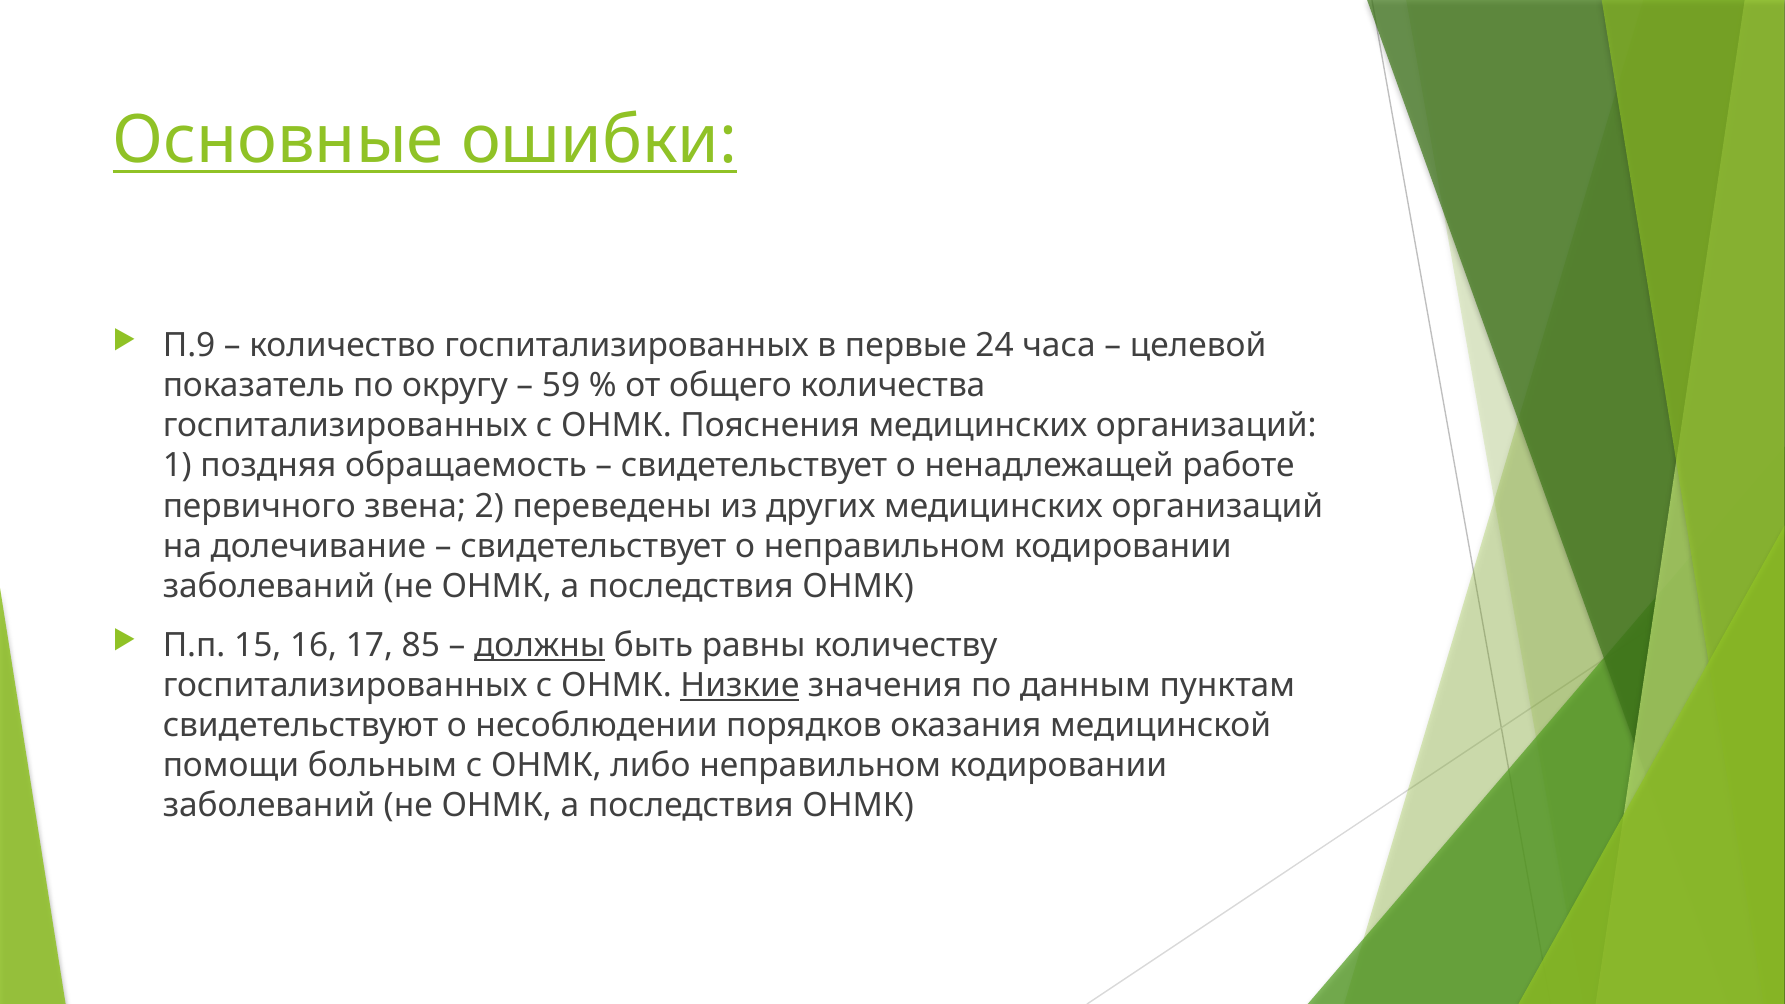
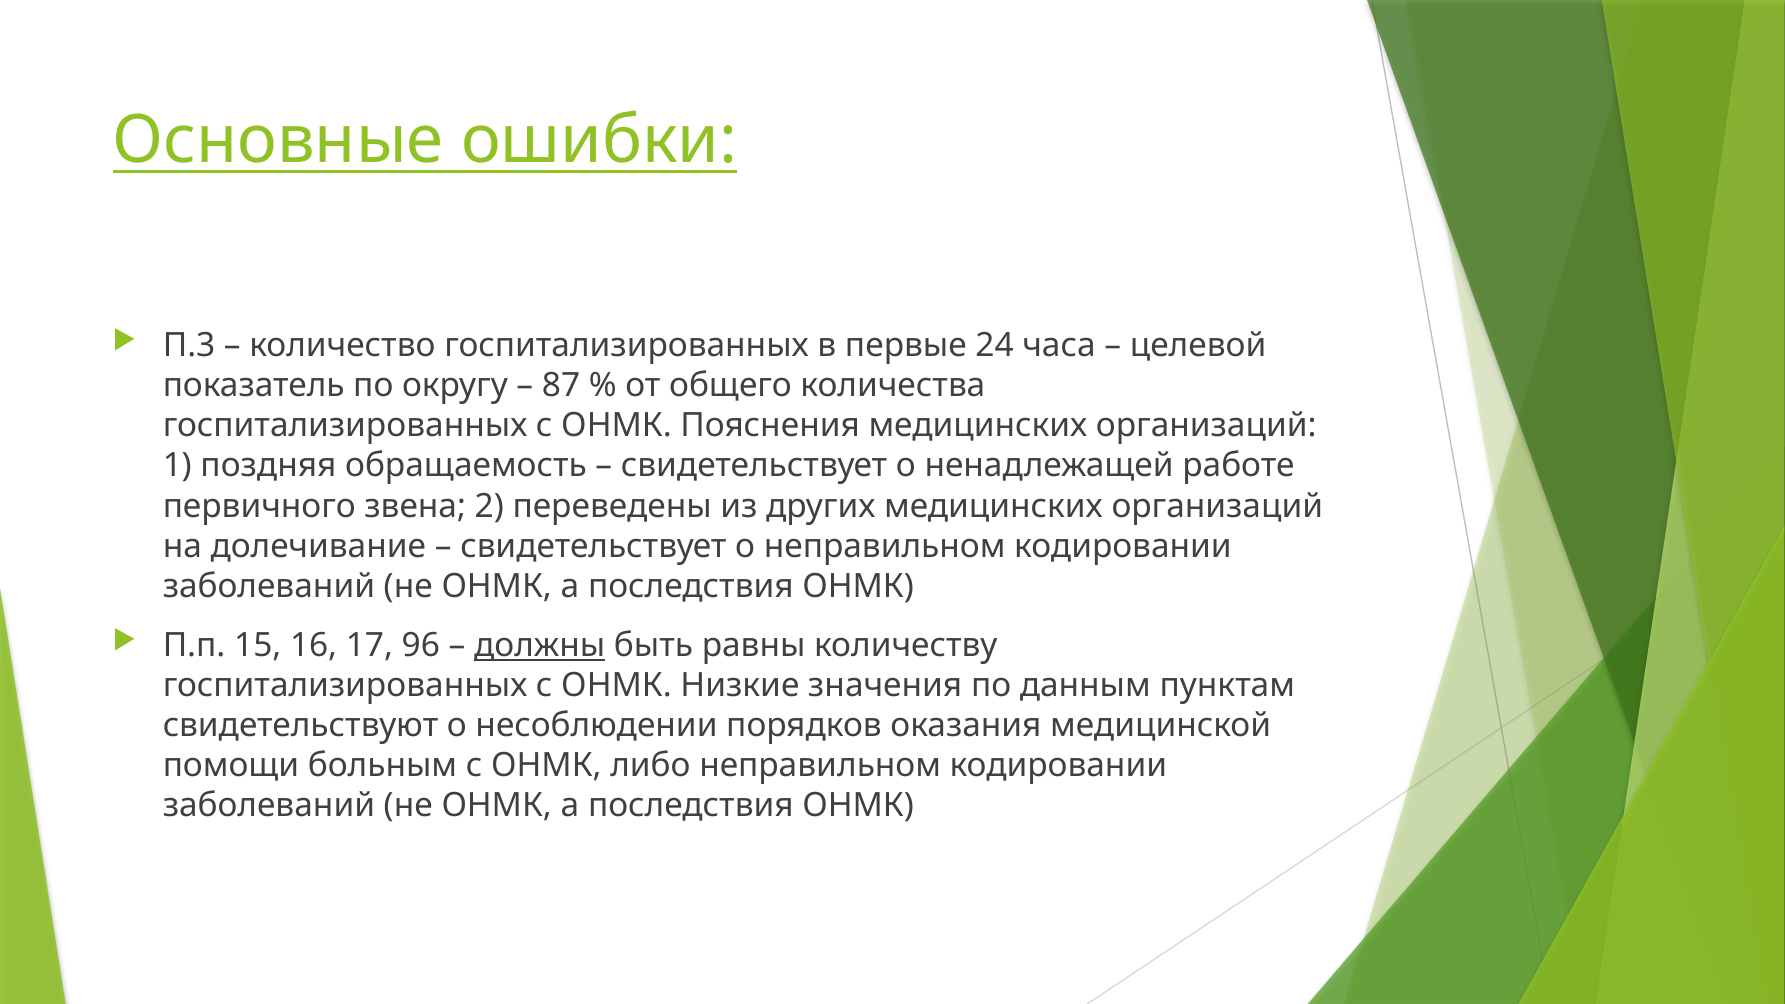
П.9: П.9 -> П.3 (189, 345)
59: 59 -> 87 (561, 386)
85: 85 -> 96 (421, 645)
Низкие underline: present -> none (740, 685)
